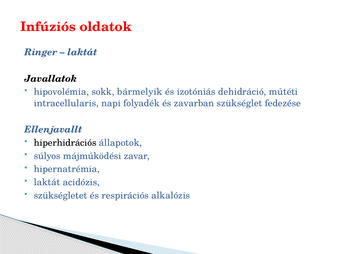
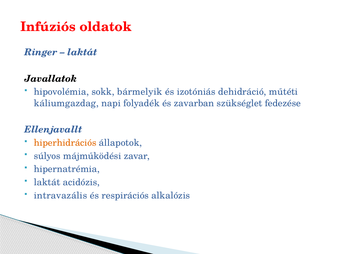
intracellularis: intracellularis -> káliumgazdag (66, 103)
hiperhidrációs colour: black -> orange (65, 143)
szükségletet: szükségletet -> intravazális (61, 196)
